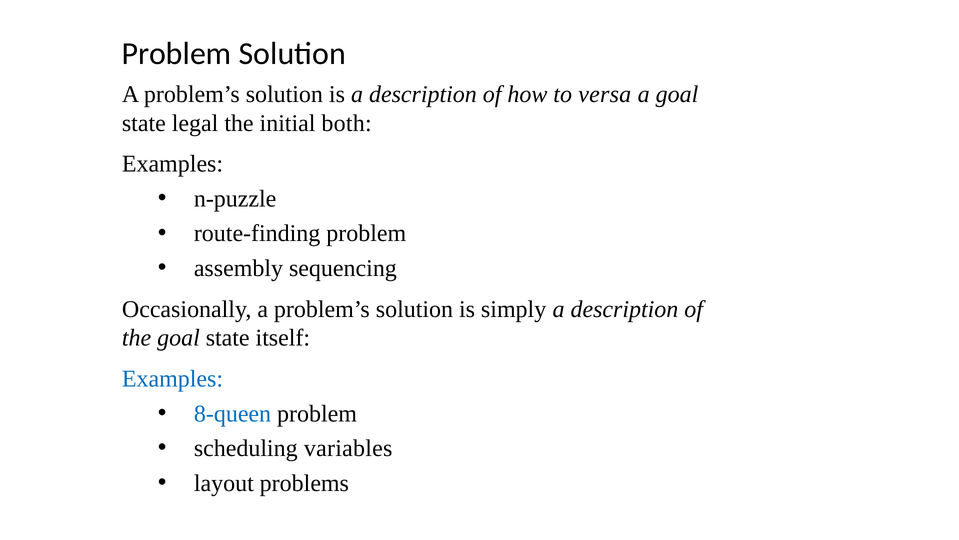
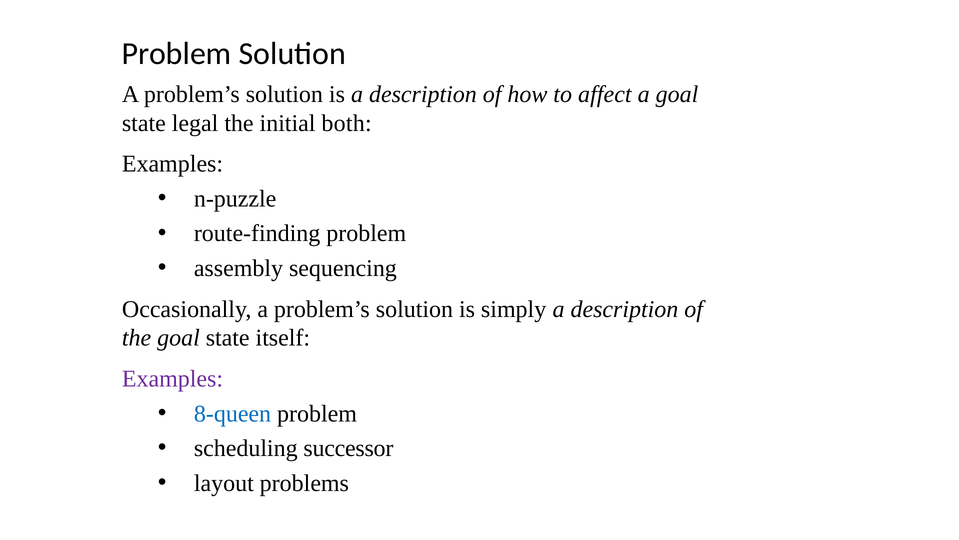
versa: versa -> affect (605, 94)
Examples colour: blue -> purple (173, 378)
variables: variables -> successor (348, 448)
